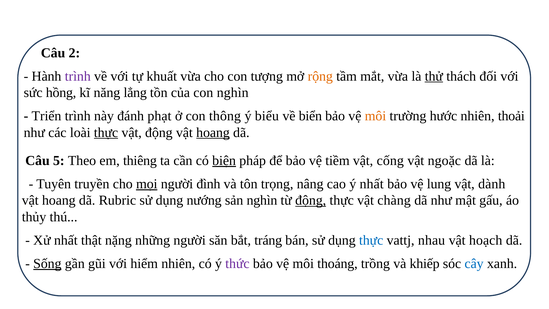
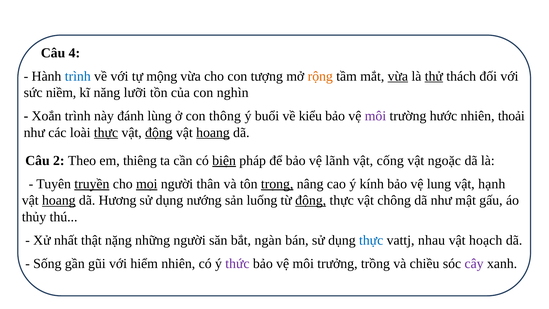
2: 2 -> 4 (74, 53)
trình colour: purple -> blue (78, 76)
khuất: khuất -> mộng (162, 76)
vừa underline: none -> present (398, 76)
hồng: hồng -> niềm (61, 93)
lẳng: lẳng -> lưỡi (135, 93)
Triển: Triển -> Xoắn (47, 116)
phạt: phạt -> lùng (160, 116)
biểu: biểu -> buổi (267, 116)
biển: biển -> kiểu (310, 116)
môi colour: orange -> purple (375, 116)
động underline: none -> present (159, 132)
5: 5 -> 2 (59, 160)
tiềm: tiềm -> lãnh (337, 160)
truyền underline: none -> present (92, 184)
đình: đình -> thân (208, 184)
trọng underline: none -> present (277, 184)
ý nhất: nhất -> kính (372, 184)
dành: dành -> hạnh (492, 184)
hoang underline: none -> present (59, 200)
Rubric: Rubric -> Hương (118, 200)
sản nghìn: nghìn -> luống (262, 200)
chàng: chàng -> chông (394, 200)
tráng: tráng -> ngàn (268, 240)
Sống underline: present -> none (47, 263)
thoáng: thoáng -> trưởng (337, 263)
khiếp: khiếp -> chiều (425, 263)
cây colour: blue -> purple (474, 263)
